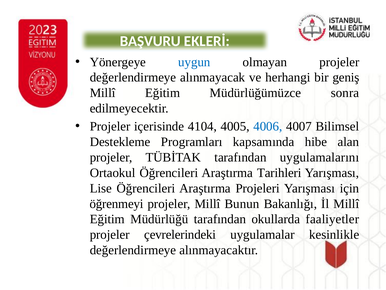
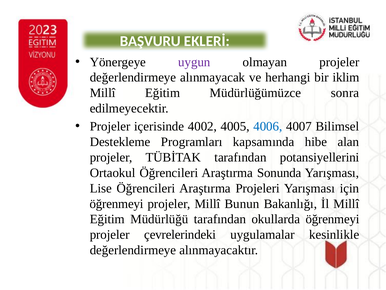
uygun colour: blue -> purple (194, 62)
geniş: geniş -> iklim (346, 77)
4104: 4104 -> 4002 (202, 126)
uygulamalarını: uygulamalarını -> potansiyellerini (320, 157)
Tarihleri: Tarihleri -> Sonunda (279, 173)
okullarda faaliyetler: faaliyetler -> öğrenmeyi (333, 219)
